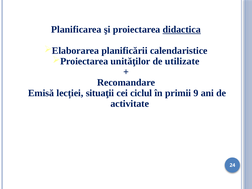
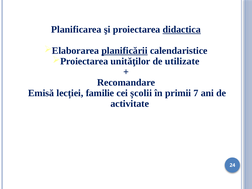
planificării underline: none -> present (125, 51)
situaţii: situaţii -> familie (100, 93)
ciclul: ciclul -> școlii (141, 93)
9: 9 -> 7 (196, 93)
